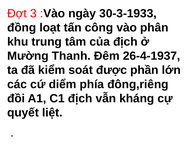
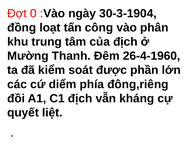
3: 3 -> 0 (33, 13)
30-3-1933: 30-3-1933 -> 30-3-1904 (128, 13)
26-4-1937: 26-4-1937 -> 26-4-1960 (152, 56)
